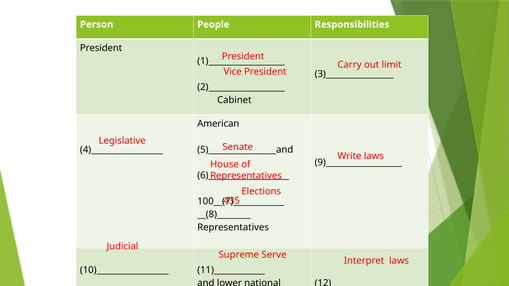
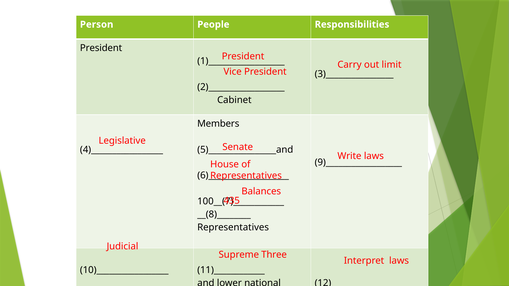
American: American -> Members (218, 124)
Elections: Elections -> Balances (261, 191)
Serve: Serve -> Three (274, 255)
